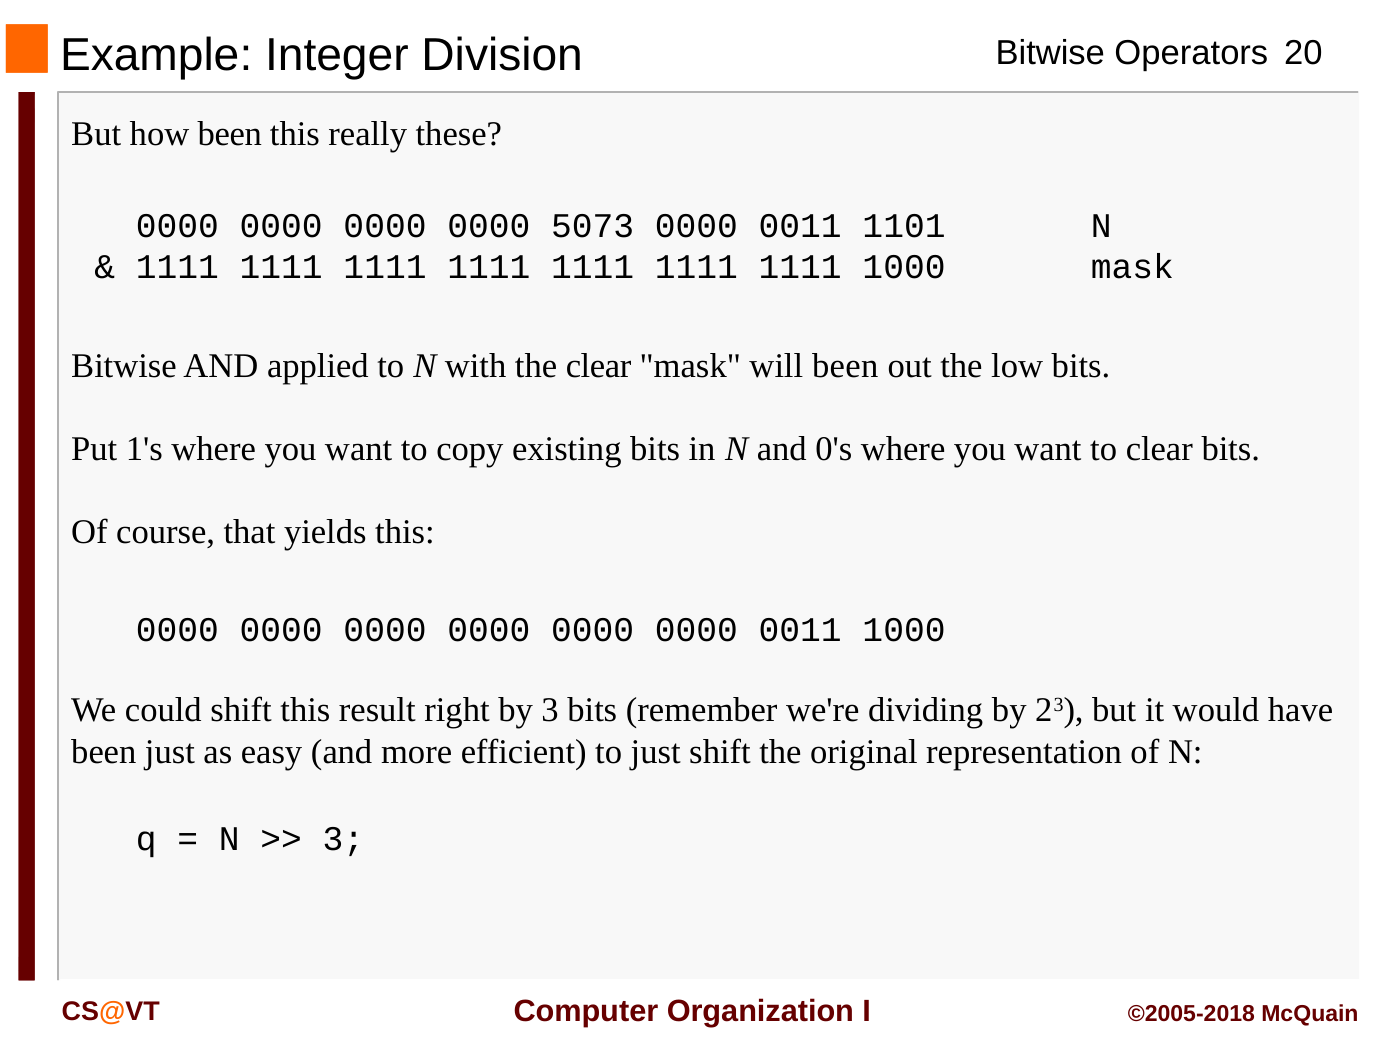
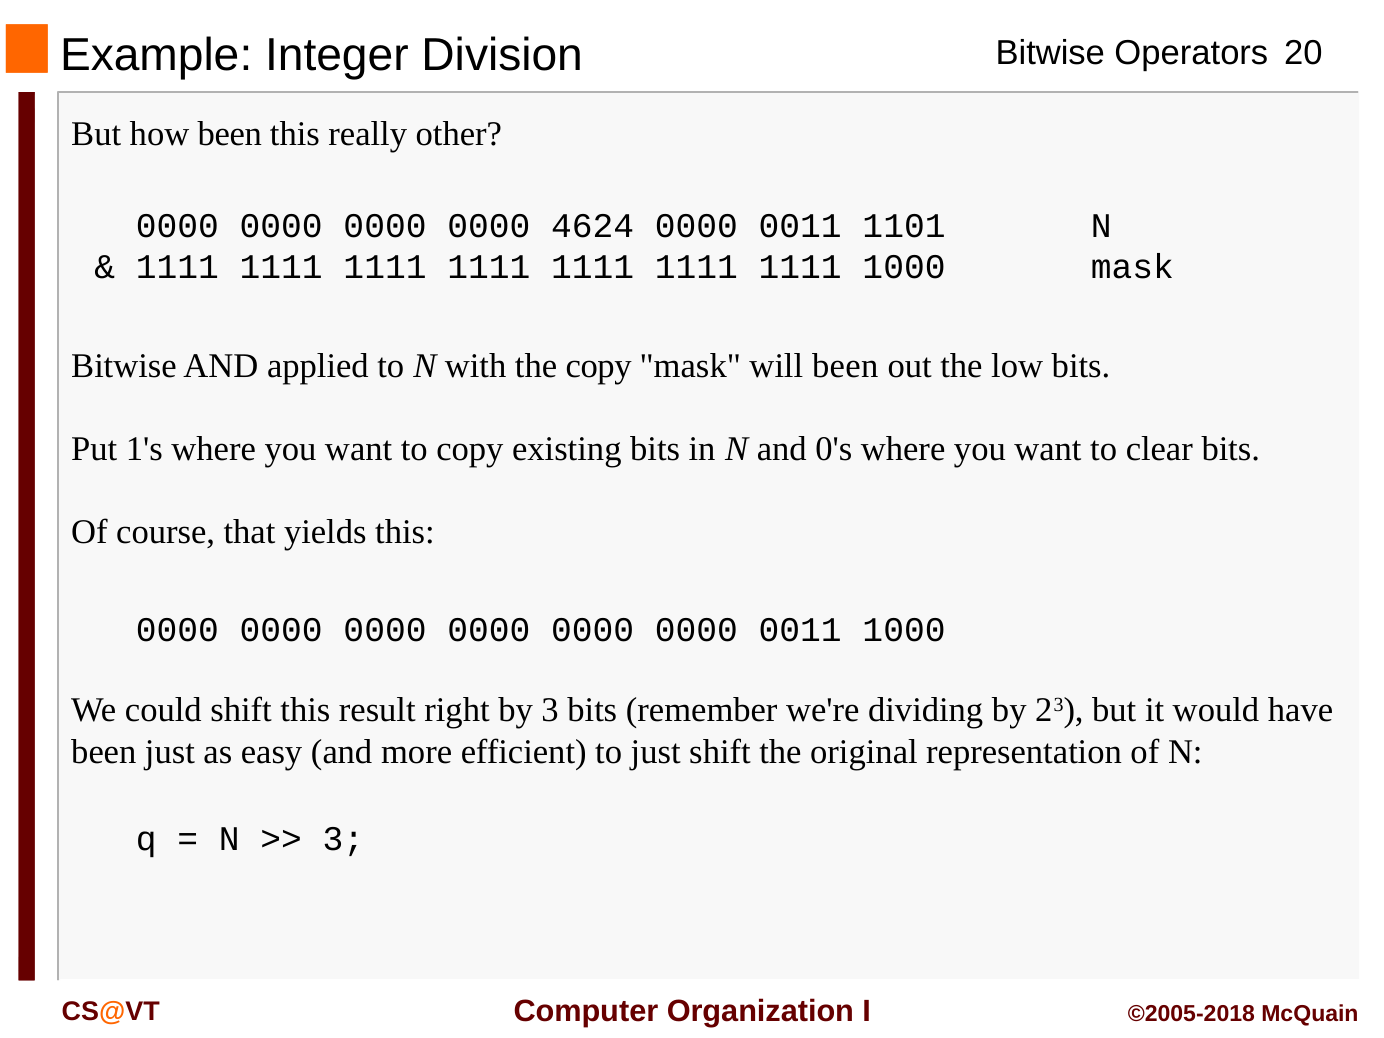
these: these -> other (459, 134)
5073: 5073 -> 4624 (593, 226)
the clear: clear -> copy (599, 366)
